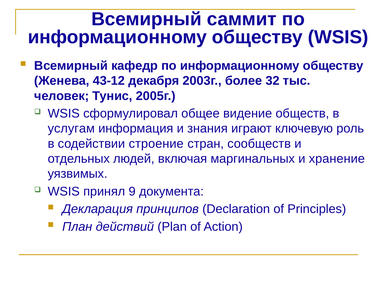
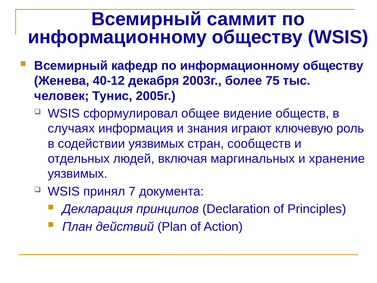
43-12: 43-12 -> 40-12 (109, 81)
32: 32 -> 75 (273, 81)
услугам: услугам -> случаях (71, 128)
содействии строение: строение -> уязвимых (156, 144)
9: 9 -> 7 (132, 191)
